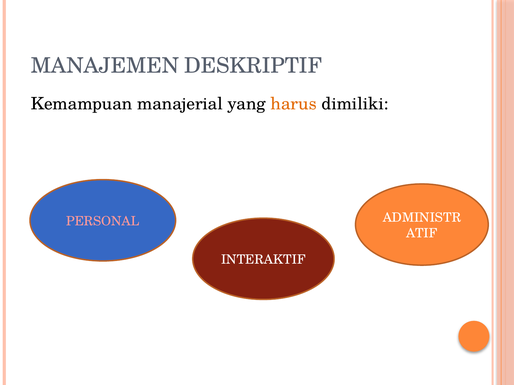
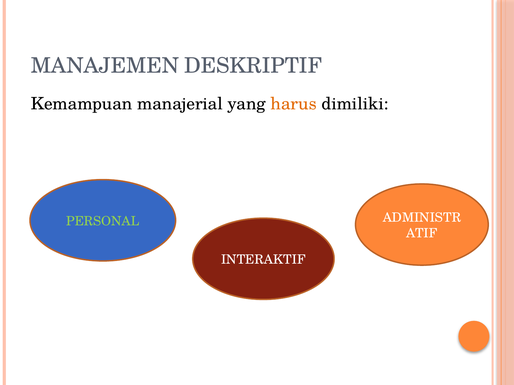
PERSONAL colour: pink -> light green (103, 221)
